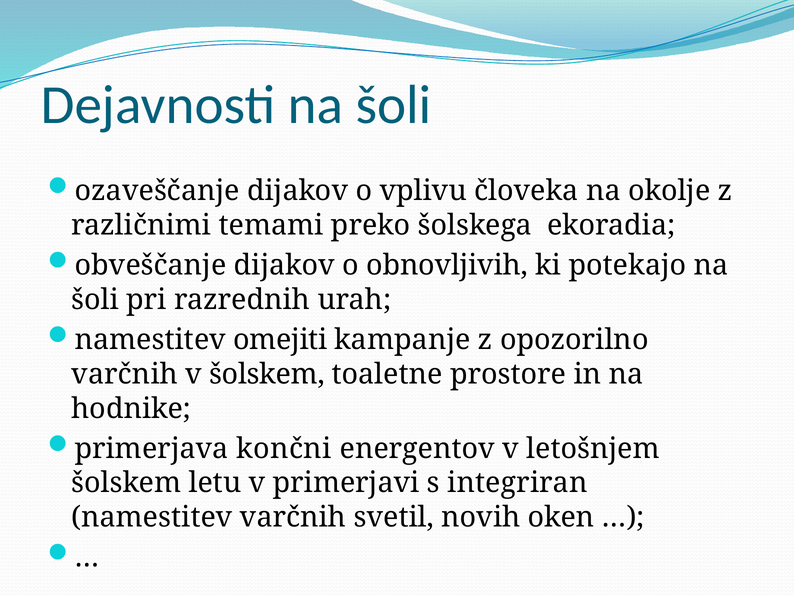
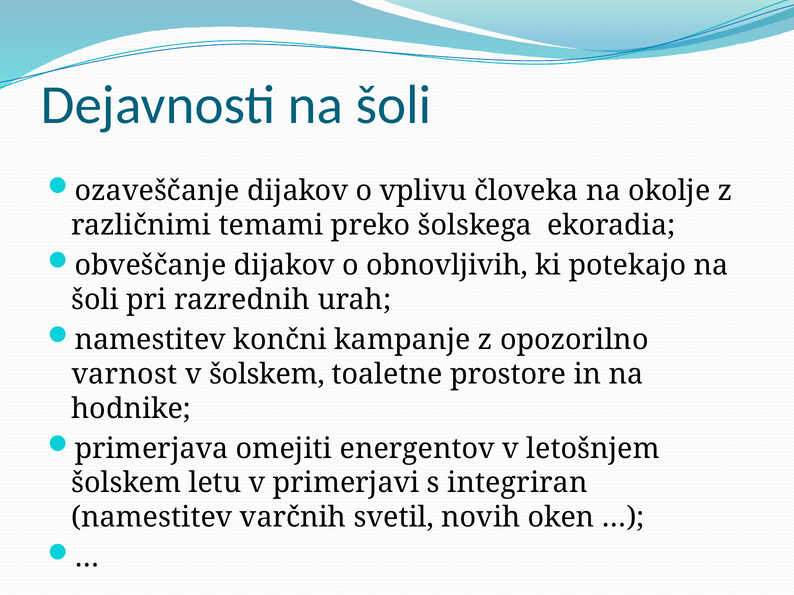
omejiti: omejiti -> končni (280, 340)
varčnih: varčnih -> varnost (125, 375)
končni: končni -> omejiti (284, 449)
